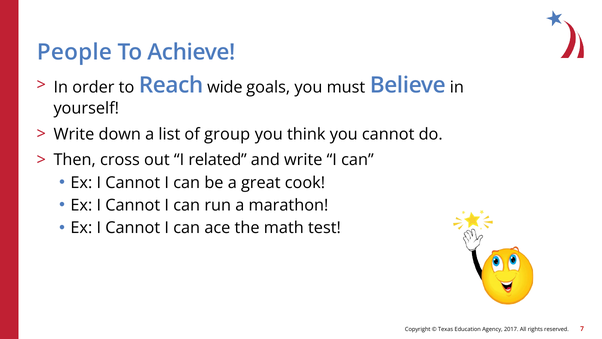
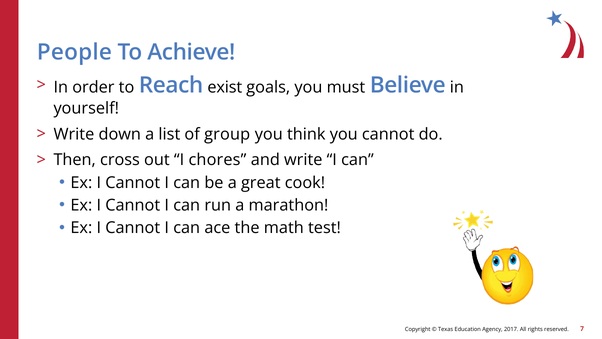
wide: wide -> exist (225, 87)
related: related -> chores (217, 160)
